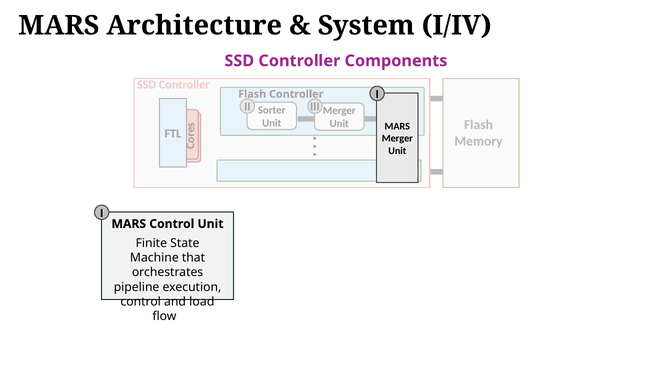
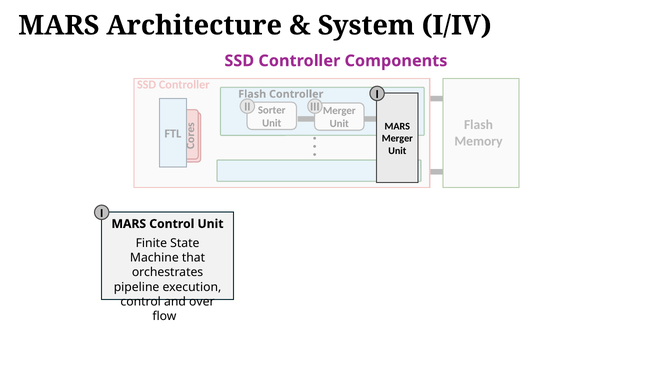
load: load -> over (202, 301)
